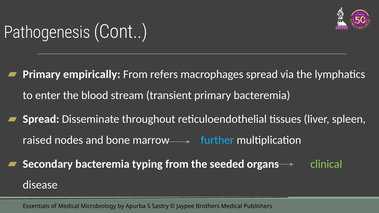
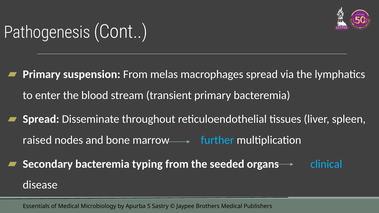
empirically: empirically -> suspension (92, 74)
refers: refers -> melas (164, 74)
clinical colour: light green -> light blue (326, 164)
